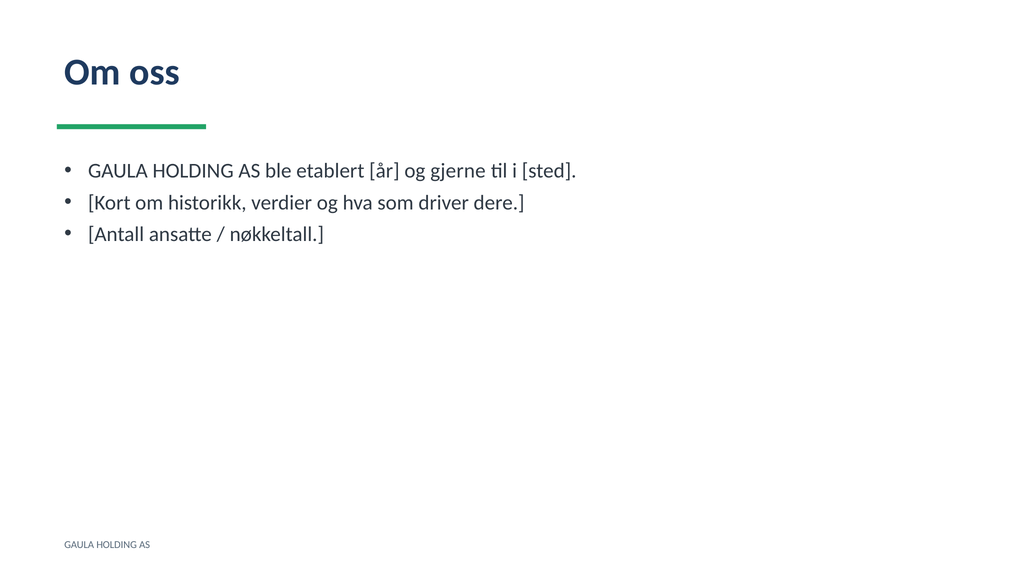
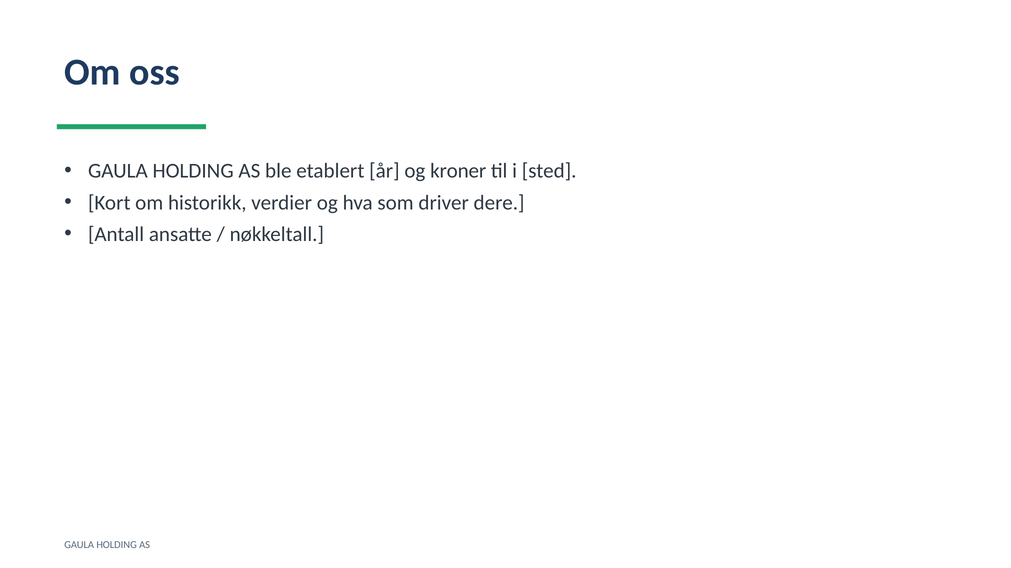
gjerne: gjerne -> kroner (458, 171)
